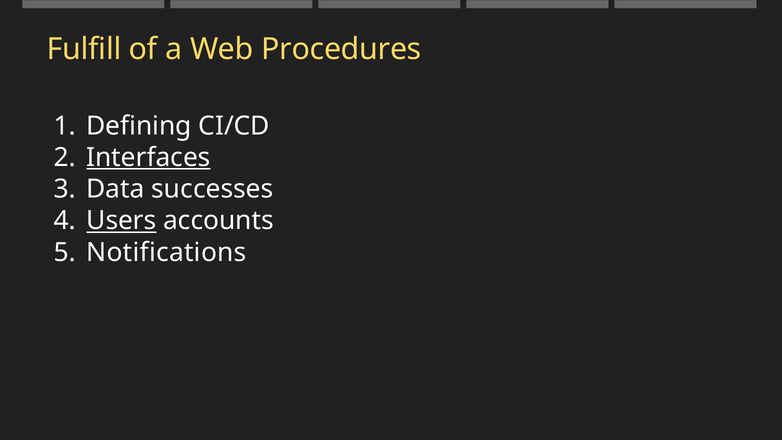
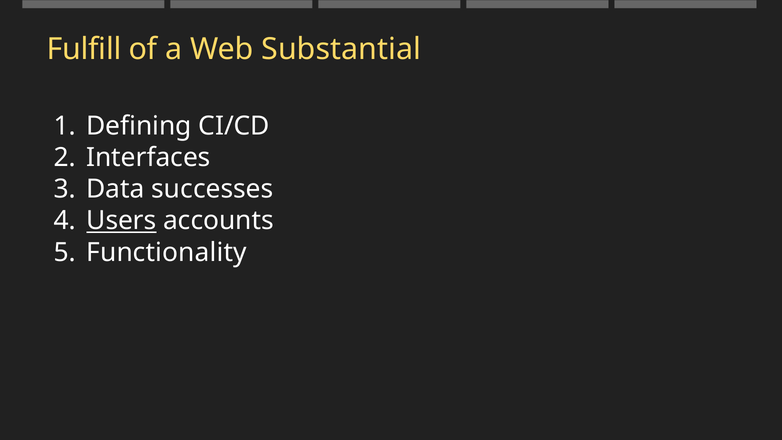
Procedures: Procedures -> Substantial (341, 49)
Interfaces underline: present -> none (148, 157)
Notifications: Notifications -> Functionality (167, 252)
